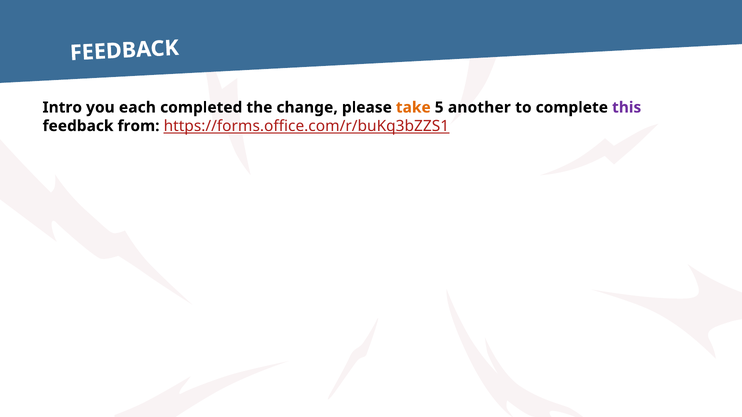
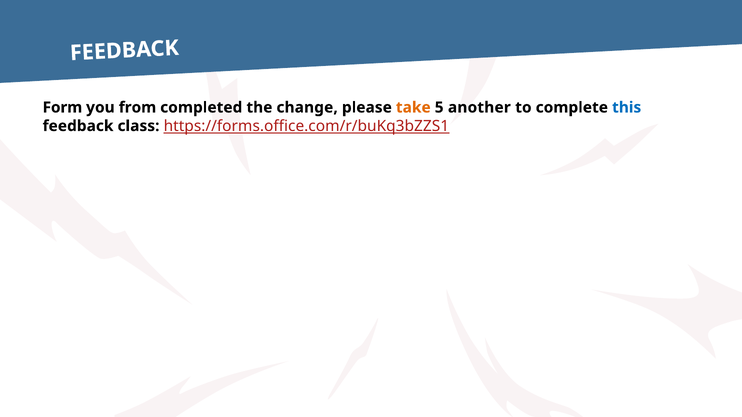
Intro: Intro -> Form (62, 108)
each: each -> from (137, 108)
this colour: purple -> blue (627, 108)
from: from -> class (138, 126)
